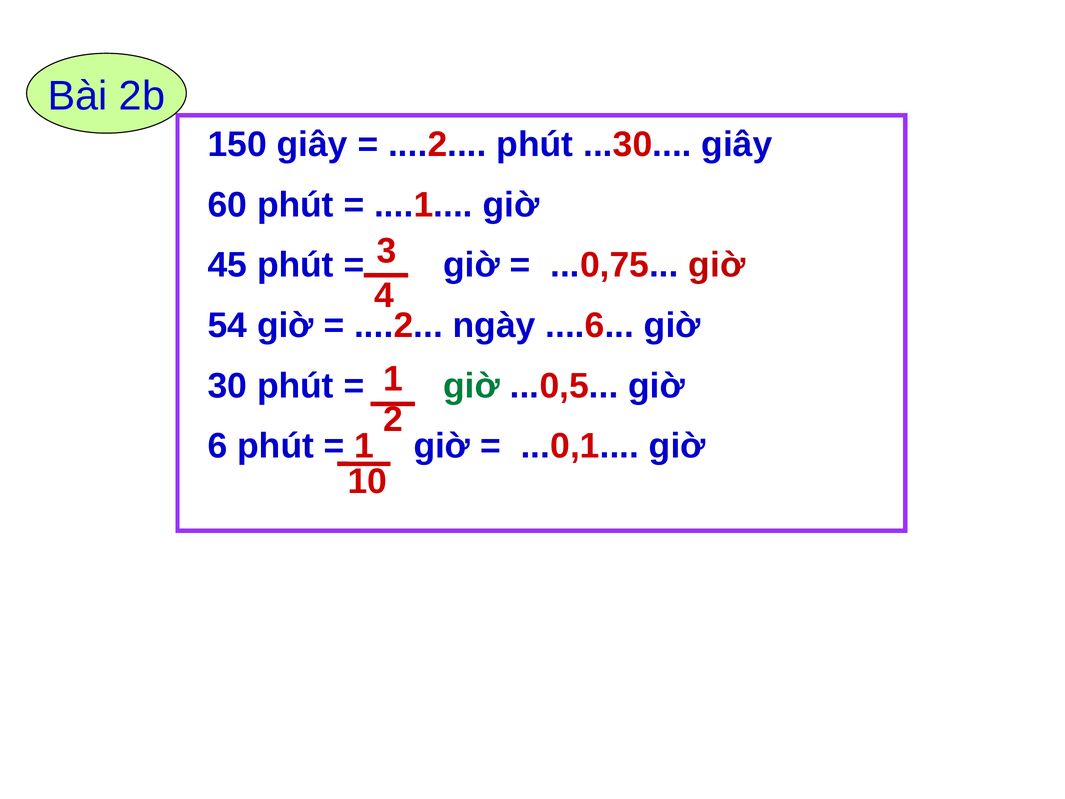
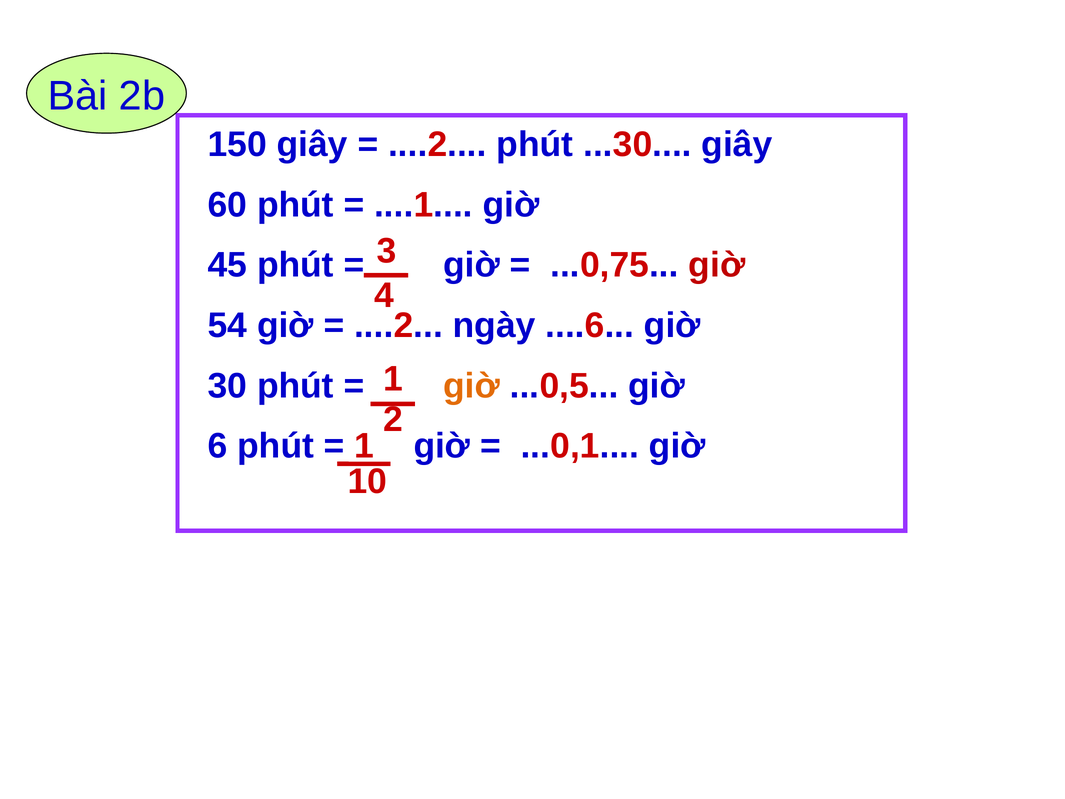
giờ colour: green -> orange (471, 386)
